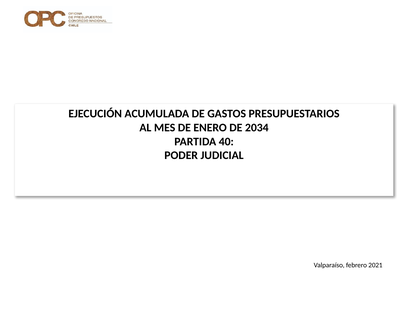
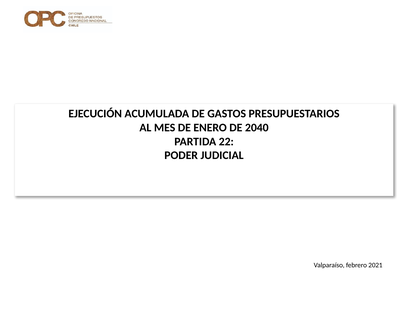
2034: 2034 -> 2040 (257, 128)
40: 40 -> 22 (226, 142)
